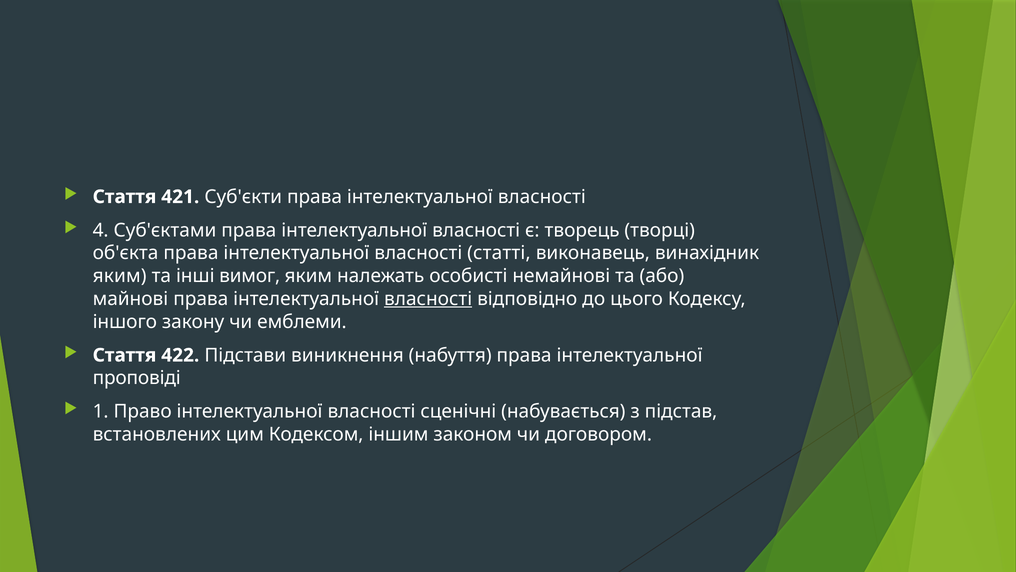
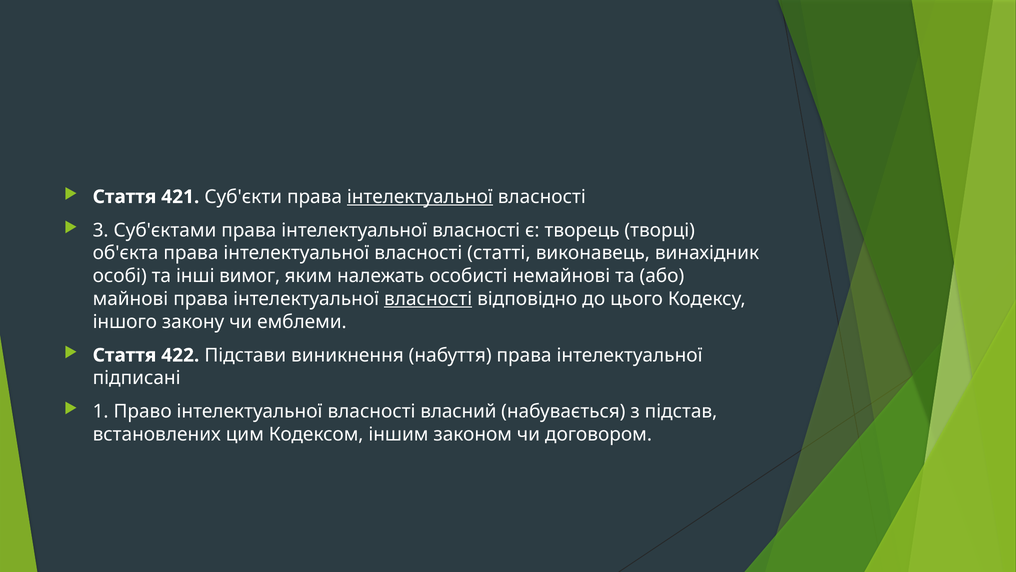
інтелектуальної underline: none -> present (420, 197)
4: 4 -> 3 (101, 230)
яким: яким -> особі (120, 276)
проповіді: проповіді -> підписані (137, 378)
сценічні: сценічні -> власний (458, 411)
